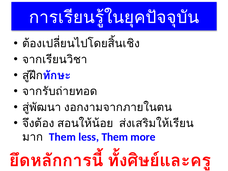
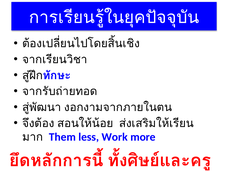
less Them: Them -> Work (115, 137)
